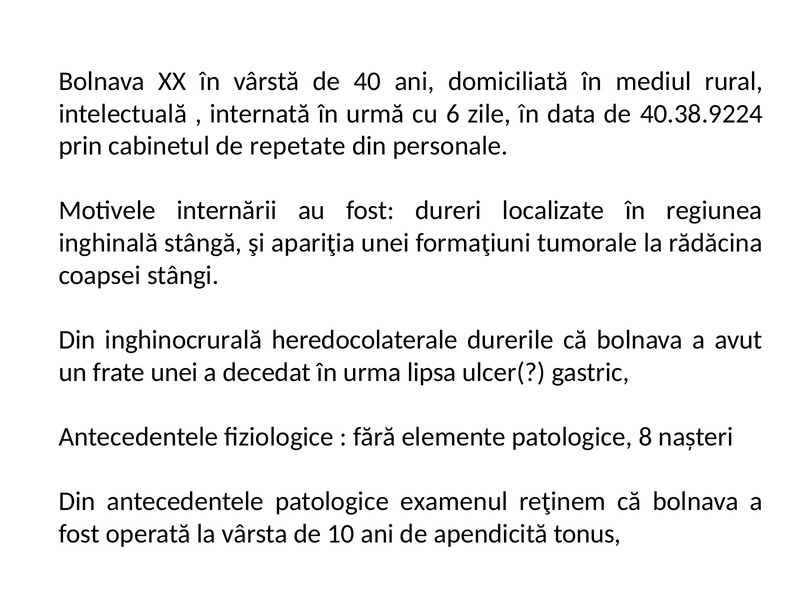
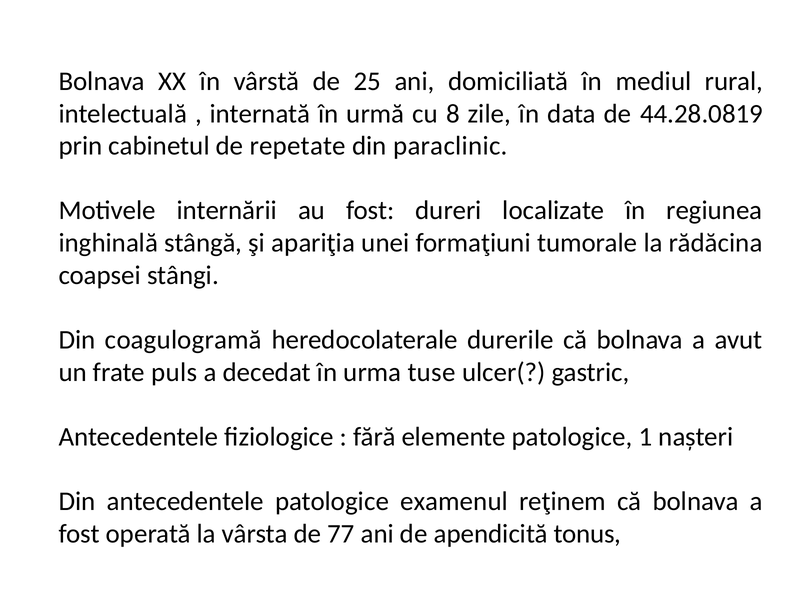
40: 40 -> 25 (367, 81)
6: 6 -> 8 (453, 114)
40.38.9224: 40.38.9224 -> 44.28.0819 (702, 114)
personale: personale -> paraclinic (450, 146)
inghinocrurală: inghinocrurală -> coagulogramă (183, 340)
frate unei: unei -> puls (174, 373)
lipsa: lipsa -> tuse (432, 373)
8: 8 -> 1 (646, 437)
10: 10 -> 77 (341, 534)
